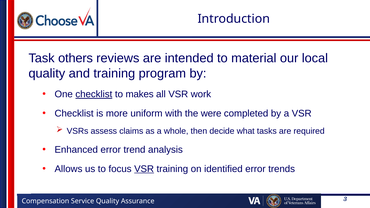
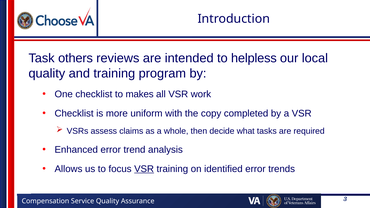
material: material -> helpless (254, 58)
checklist underline: present -> none (94, 94)
were: were -> copy (211, 114)
